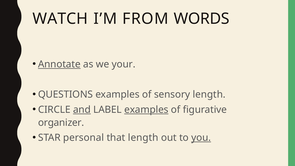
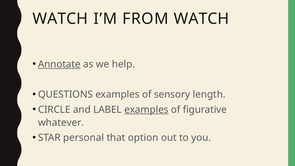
FROM WORDS: WORDS -> WATCH (201, 19)
your: your -> help (124, 64)
and underline: present -> none (82, 110)
organizer: organizer -> whatever (61, 123)
that length: length -> option (143, 138)
you underline: present -> none (201, 138)
